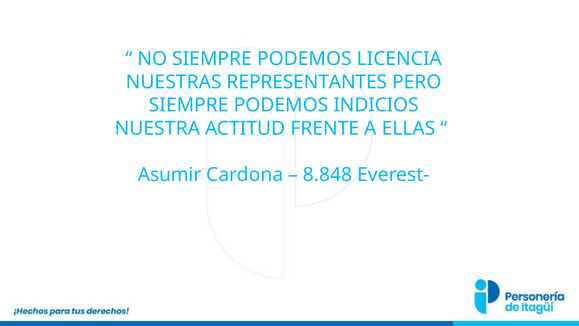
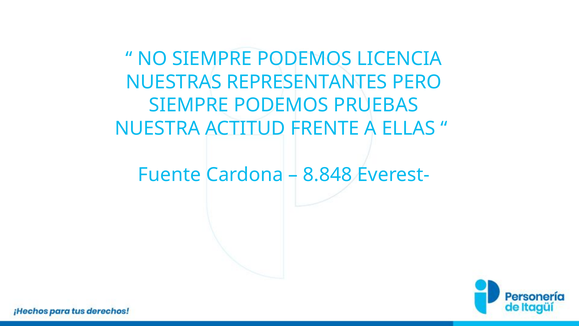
INDICIOS: INDICIOS -> PRUEBAS (376, 105)
Asumir: Asumir -> Fuente (169, 175)
